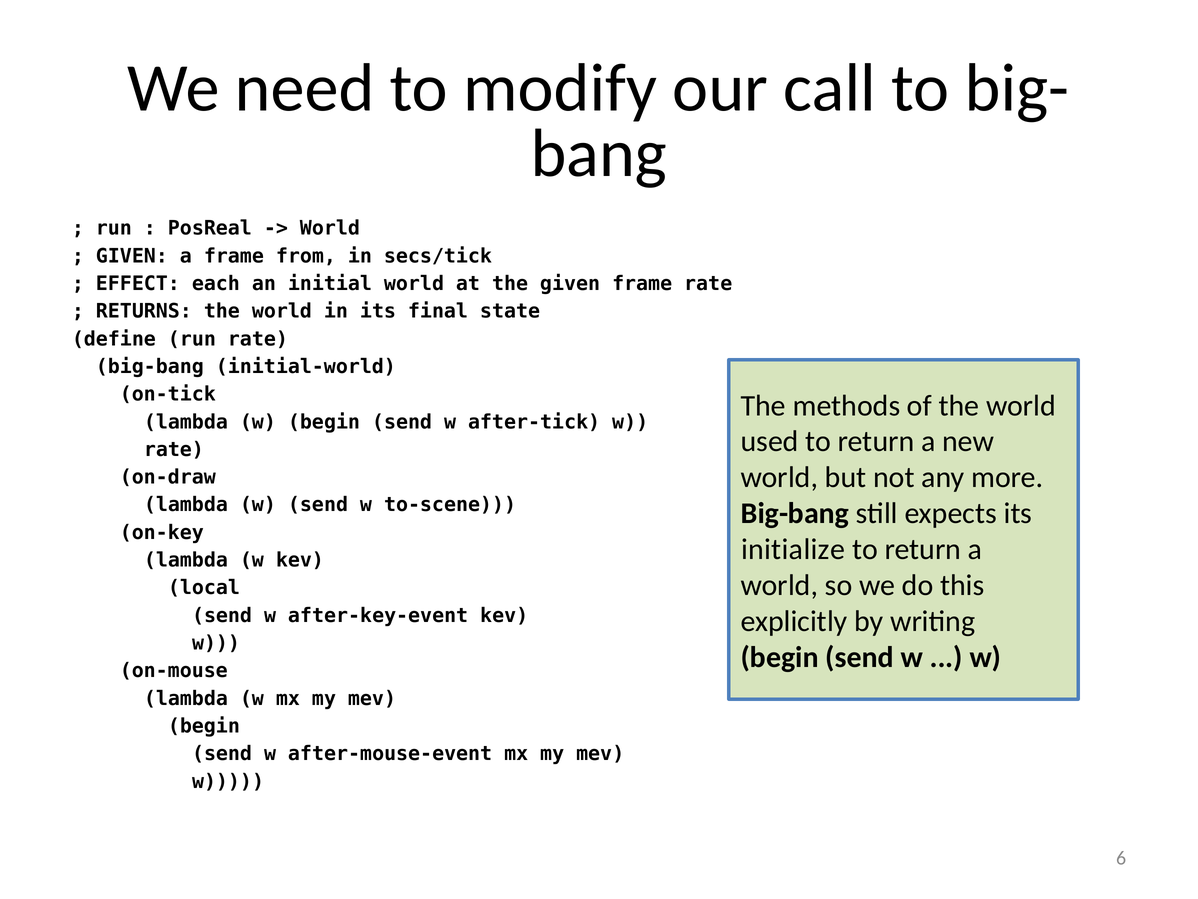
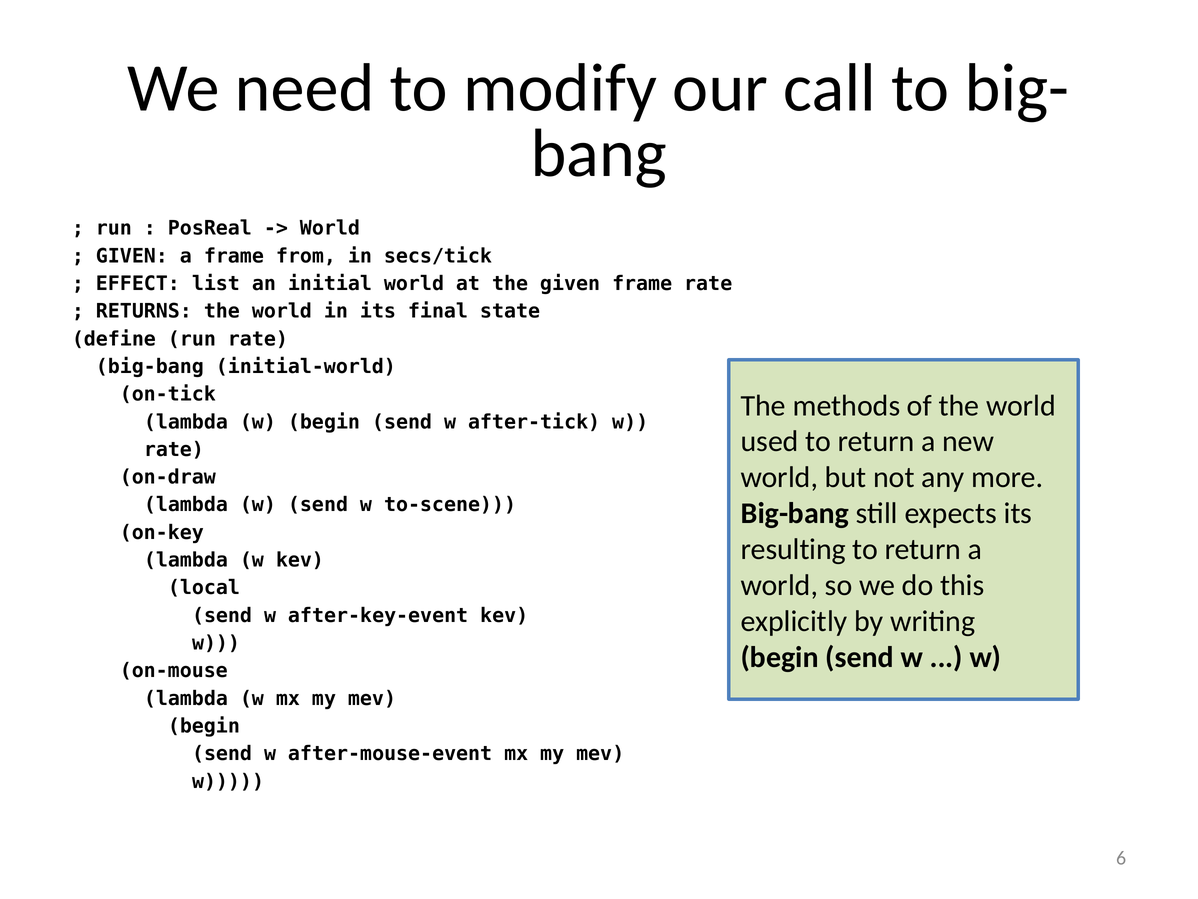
each: each -> list (216, 283)
initialize: initialize -> resulting (793, 549)
